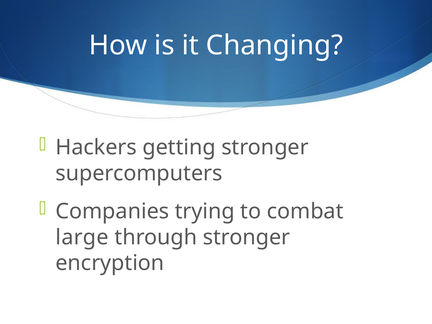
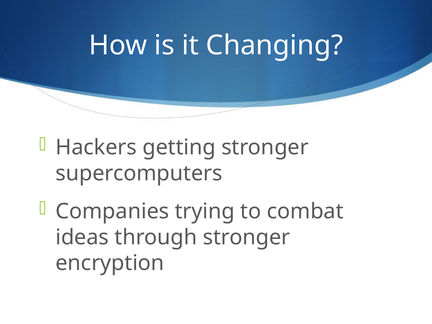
large: large -> ideas (82, 237)
